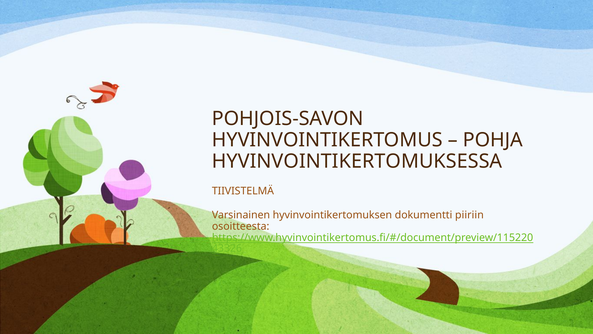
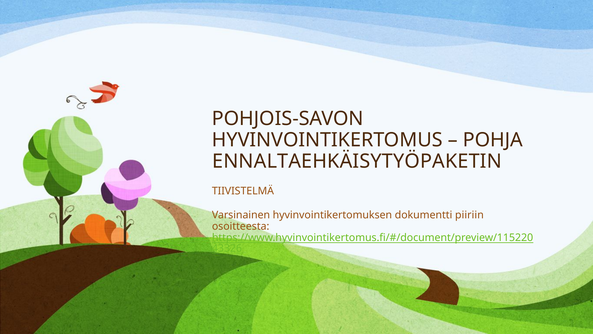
HYVINVOINTIKERTOMUKSESSA: HYVINVOINTIKERTOMUKSESSA -> ENNALTAEHKÄISYTYÖPAKETIN (357, 161)
